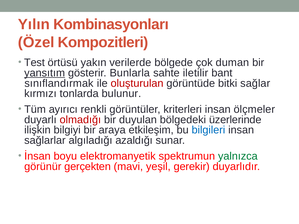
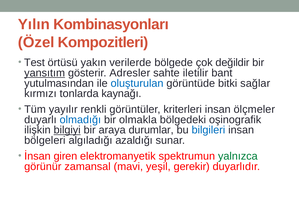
duman: duman -> değildir (233, 63)
Bunlarla: Bunlarla -> Adresler (130, 73)
sınıflandırmak: sınıflandırmak -> yutulmasından (59, 83)
oluşturulan colour: red -> blue (137, 83)
bulunur: bulunur -> kaynağı (122, 94)
ayırıcı: ayırıcı -> yayılır (63, 109)
olmadığı colour: red -> blue (80, 120)
duyulan: duyulan -> olmakla (138, 120)
üzerlerinde: üzerlerinde -> oşinografik (235, 120)
bilgiyi underline: none -> present (67, 130)
etkileşim: etkileşim -> durumlar (151, 130)
sağlarlar: sağlarlar -> bölgeleri (45, 141)
boyu: boyu -> giren (65, 156)
gerçekten: gerçekten -> zamansal (88, 167)
